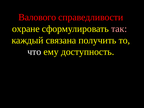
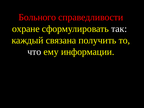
Валового: Валового -> Больного (37, 17)
так colour: pink -> white (119, 29)
доступность: доступность -> информации (88, 52)
